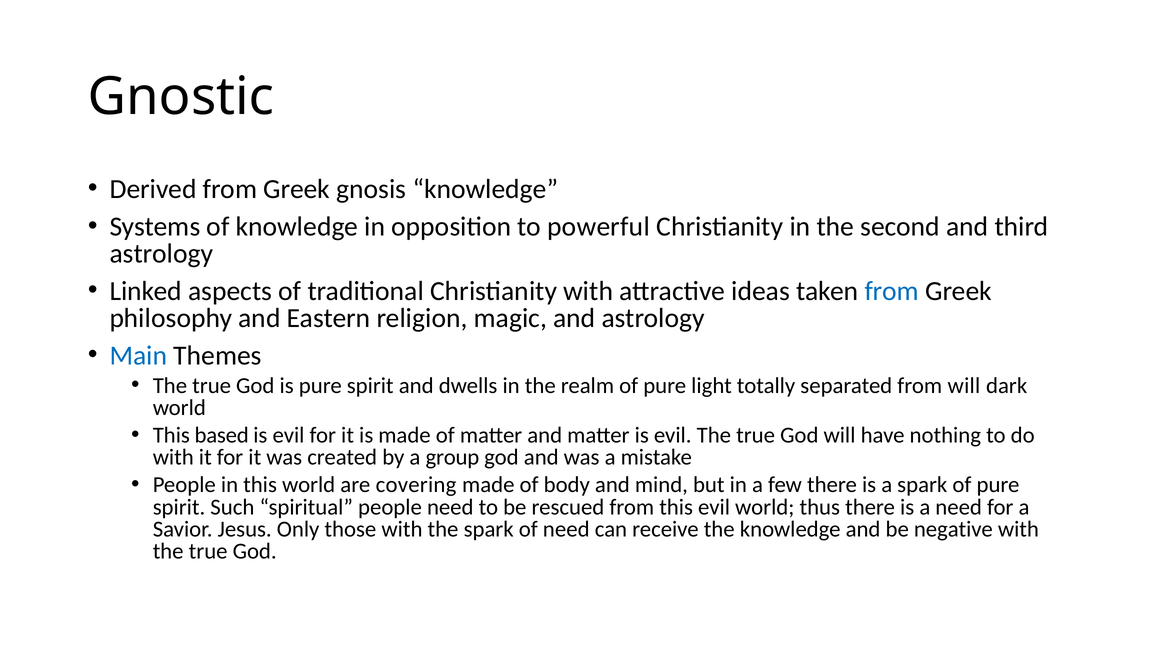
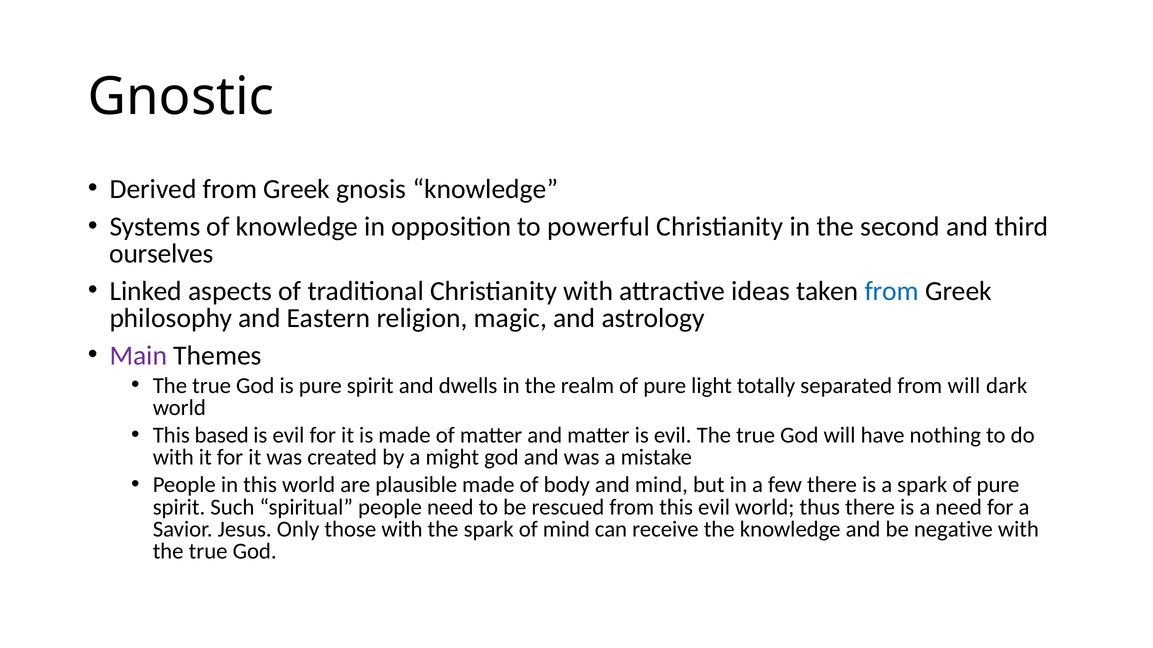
astrology: astrology -> ourselves (162, 254)
Main colour: blue -> purple (138, 356)
group: group -> might (452, 458)
covering: covering -> plausible (416, 485)
of need: need -> mind (566, 530)
